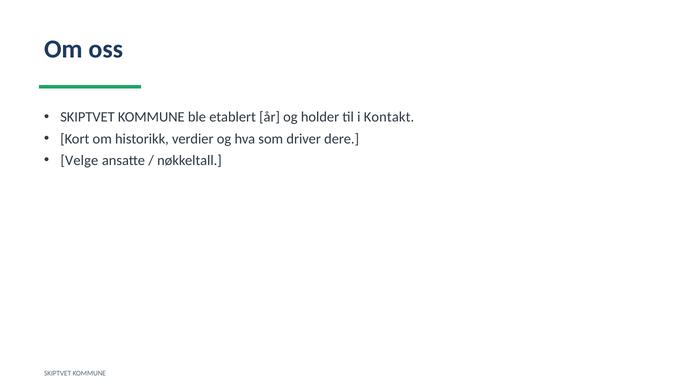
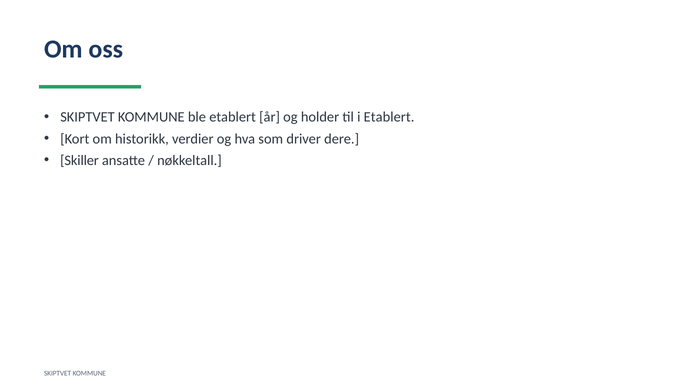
i Kontakt: Kontakt -> Etablert (389, 117)
Velge: Velge -> Skiller (80, 160)
